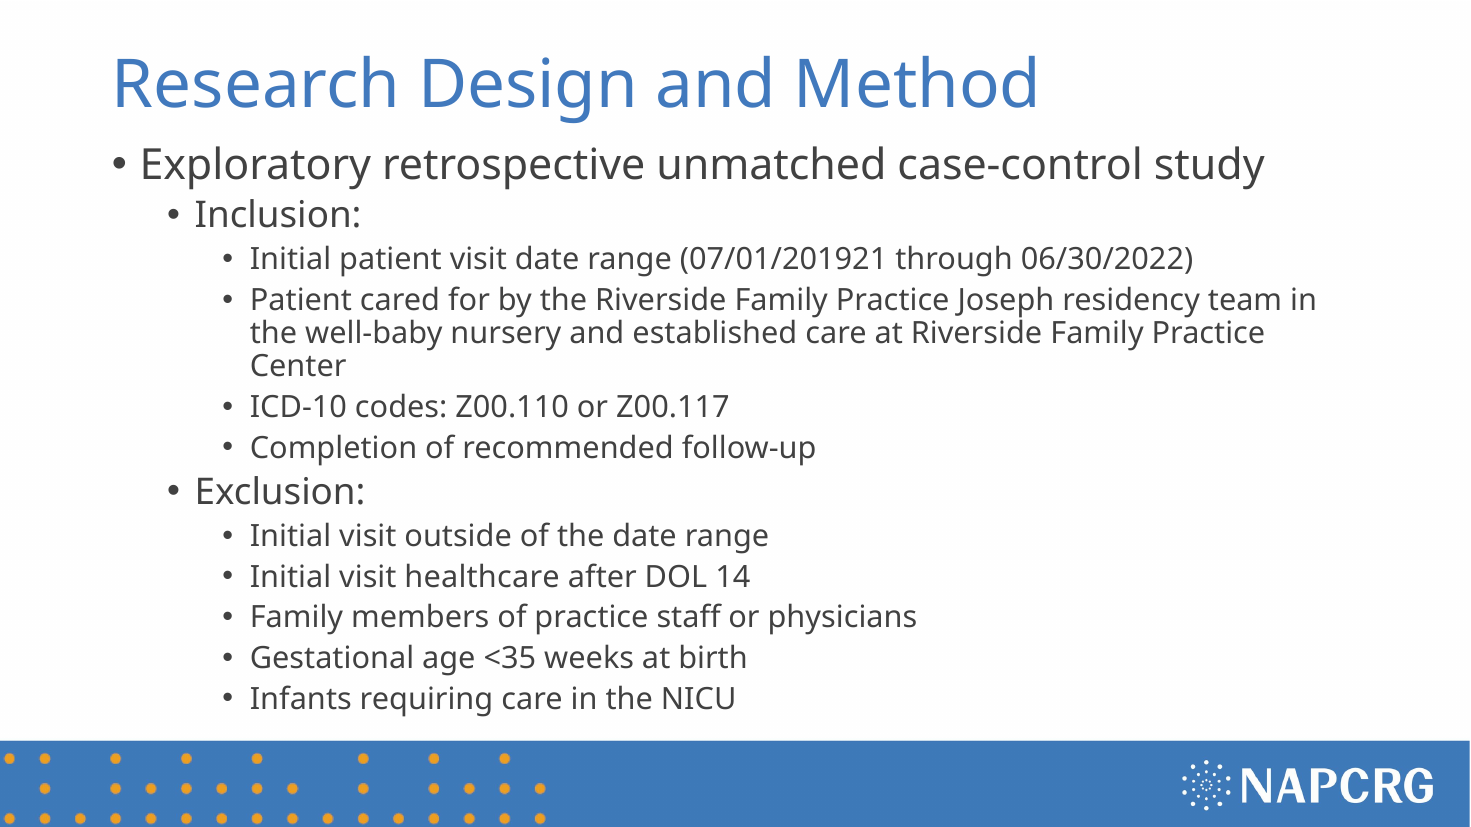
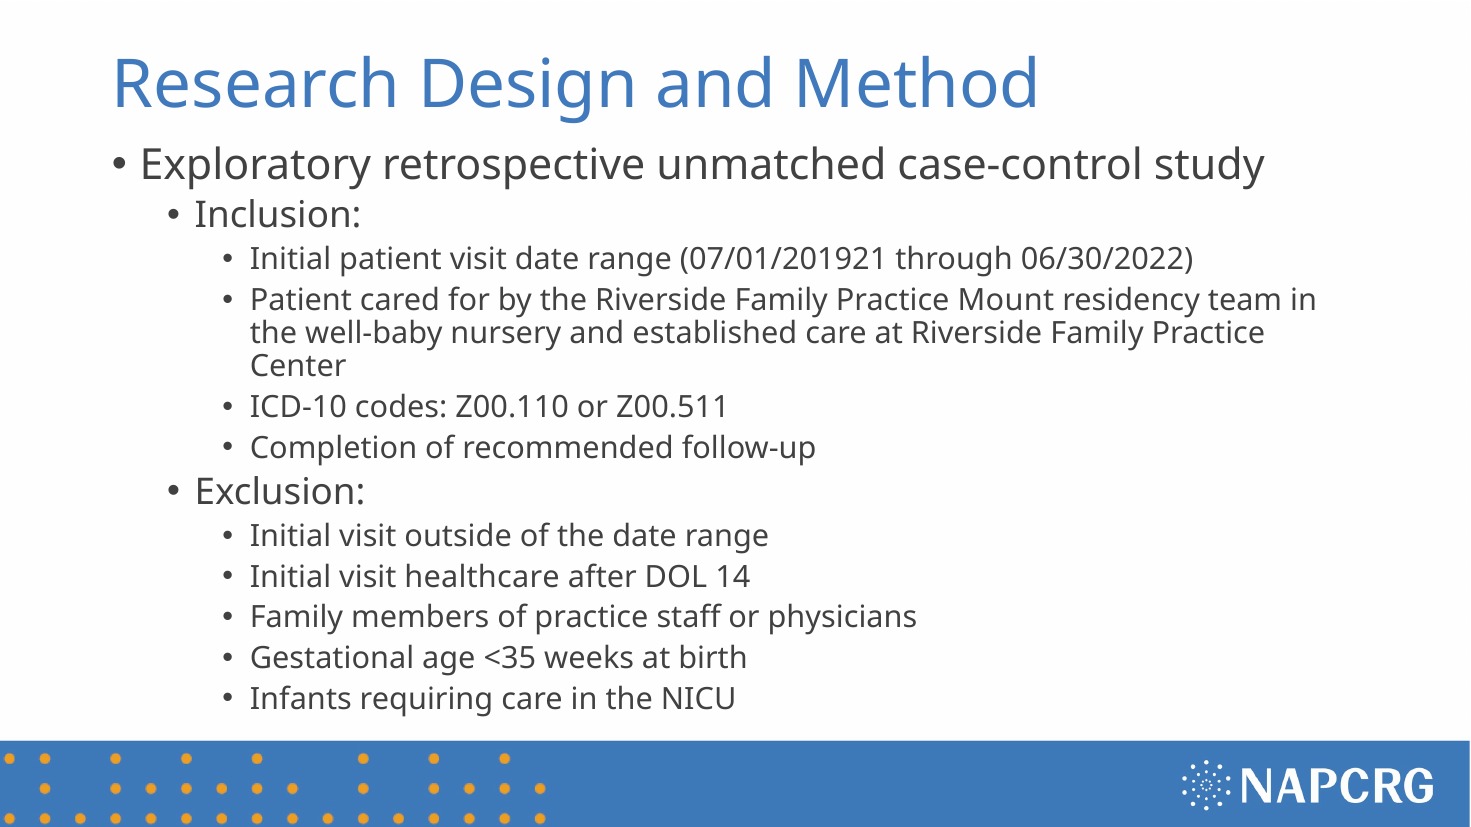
Joseph: Joseph -> Mount (1006, 301)
Z00.117: Z00.117 -> Z00.511 (673, 408)
